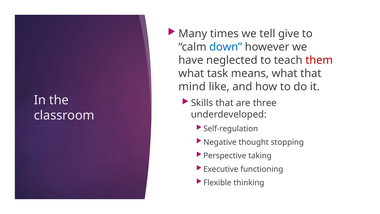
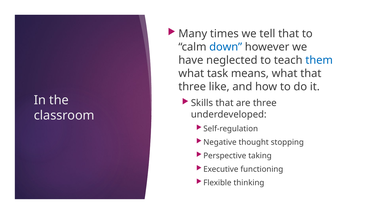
tell give: give -> that (289, 34)
them colour: red -> blue (319, 60)
mind: mind -> three (192, 87)
